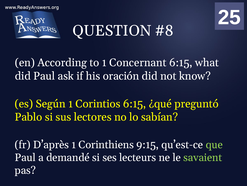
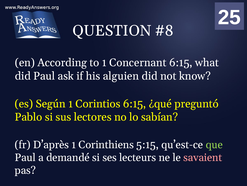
oración: oración -> alguien (121, 76)
9:15: 9:15 -> 5:15 (148, 144)
savaient colour: light green -> pink (203, 157)
